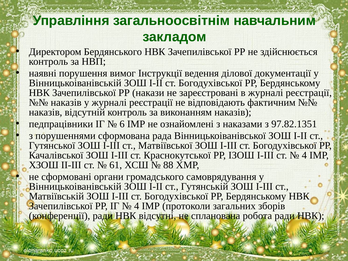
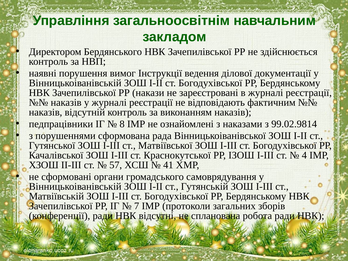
6: 6 -> 8 (122, 124)
97.82.1351: 97.82.1351 -> 99.02.9814 (294, 124)
61: 61 -> 57 (116, 165)
88: 88 -> 41 (168, 165)
4: 4 -> 7 (137, 206)
